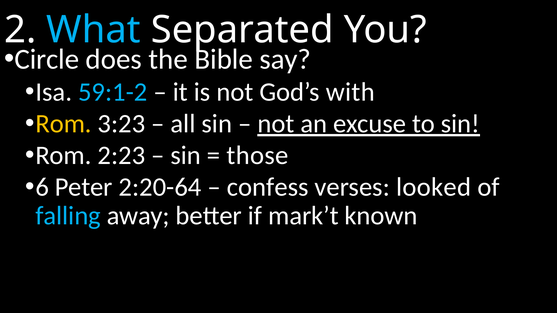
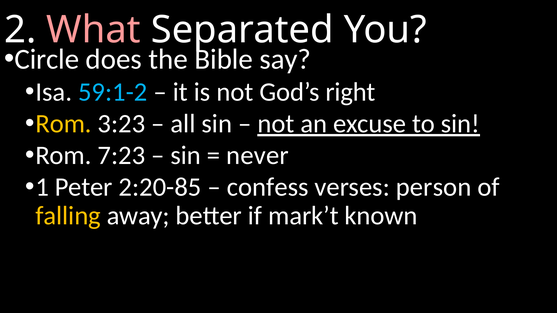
What colour: light blue -> pink (94, 30)
with: with -> right (351, 92)
2:23: 2:23 -> 7:23 (121, 156)
those: those -> never (258, 156)
6: 6 -> 1 (42, 187)
2:20-64: 2:20-64 -> 2:20-85 (160, 187)
looked: looked -> person (434, 187)
falling colour: light blue -> yellow (68, 216)
